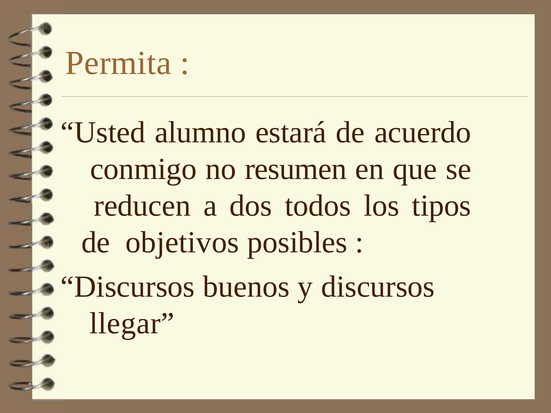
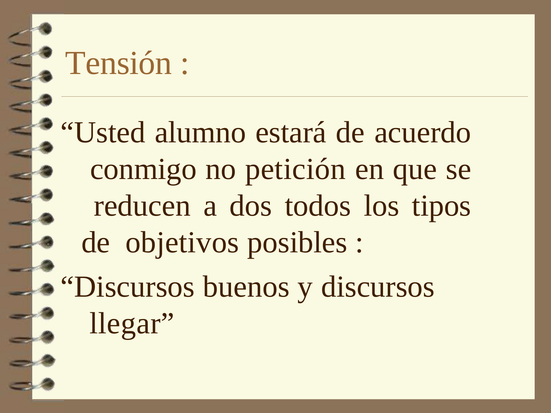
Permita: Permita -> Tensión (119, 63)
resumen: resumen -> petición (295, 169)
